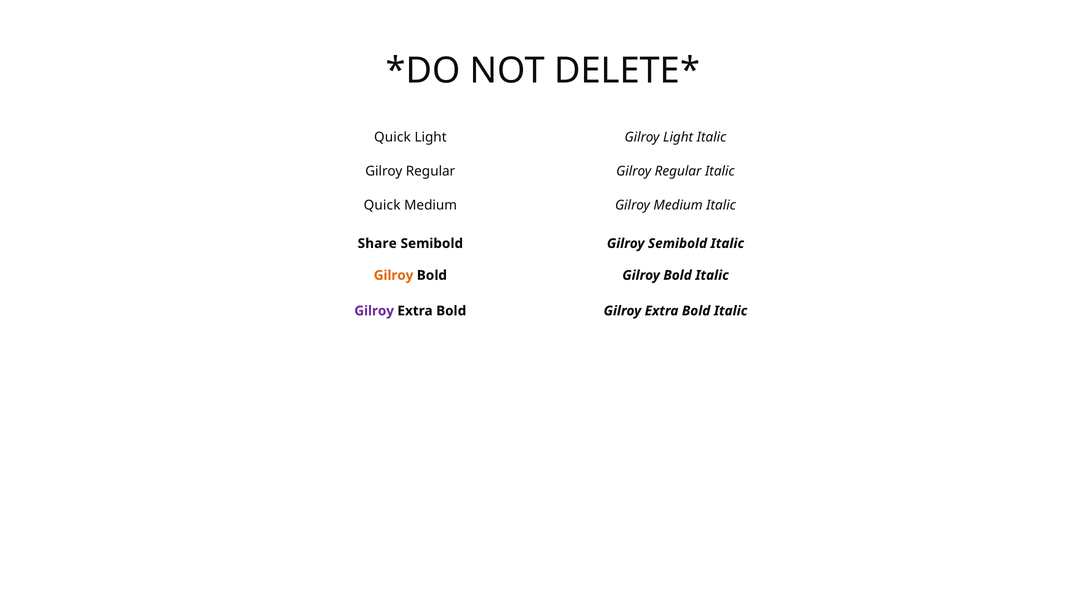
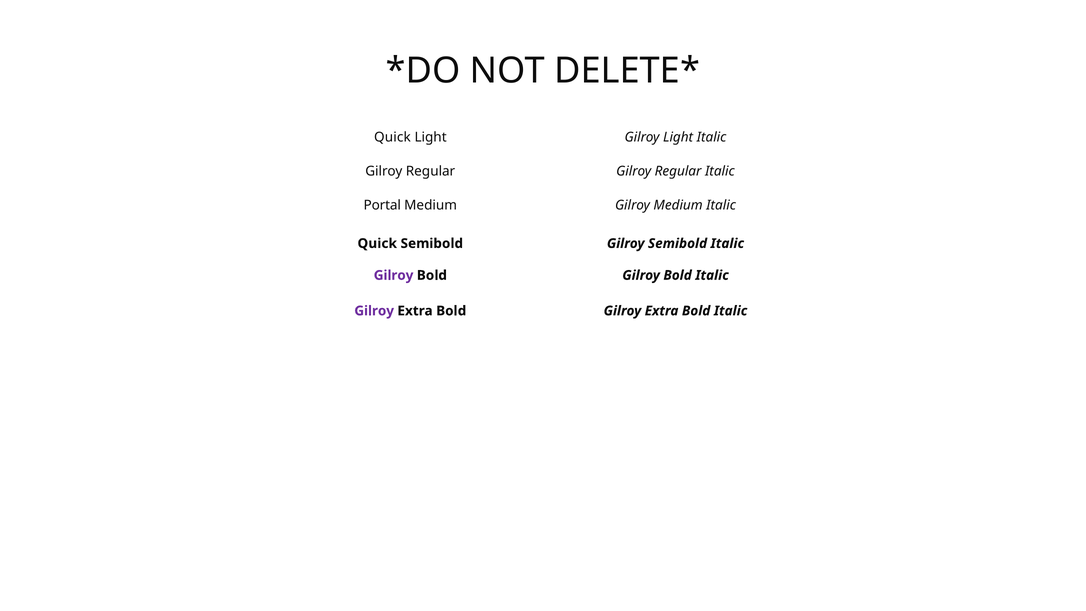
Quick: Quick -> Portal (382, 205)
Share: Share -> Quick (377, 243)
Gilroy colour: orange -> purple (394, 275)
